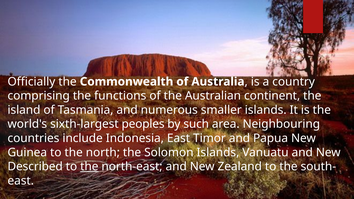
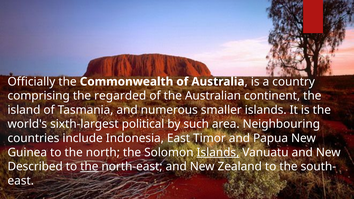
functions: functions -> regarded (120, 96)
peoples: peoples -> political (143, 124)
Islands underline: none -> present (218, 152)
